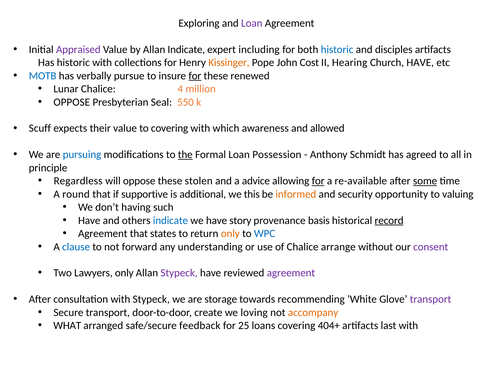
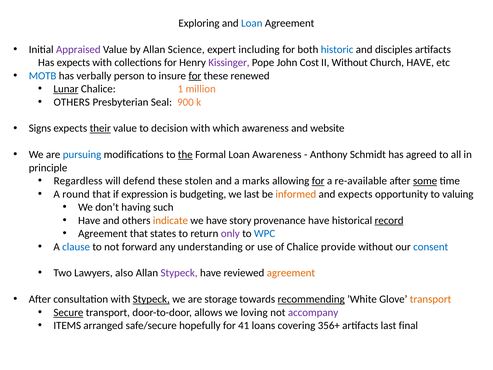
Loan colour: purple -> blue (252, 23)
Allan Indicate: Indicate -> Science (186, 49)
Has historic: historic -> expects (73, 63)
Kissinger colour: orange -> purple (229, 63)
II Hearing: Hearing -> Without (350, 63)
pursue: pursue -> person (129, 76)
Lunar underline: none -> present (66, 89)
4: 4 -> 1 (180, 89)
OPPOSE: OPPOSE -> OTHERS (72, 102)
550: 550 -> 900 (185, 102)
Scuff: Scuff -> Signs (40, 128)
their underline: none -> present (100, 128)
to covering: covering -> decision (170, 128)
allowed: allowed -> website (327, 128)
Loan Possession: Possession -> Awareness (277, 155)
will oppose: oppose -> defend (139, 181)
advice: advice -> marks (256, 181)
supportive: supportive -> expression (145, 194)
additional: additional -> budgeting (203, 194)
we this: this -> last (252, 194)
and security: security -> expects (355, 194)
indicate colour: blue -> orange (170, 220)
provenance basis: basis -> have (319, 220)
only colour: orange -> purple (230, 233)
arrange: arrange -> provide (338, 247)
consent colour: purple -> blue (431, 247)
Lawyers only: only -> also (124, 273)
agreement colour: purple -> orange (291, 273)
Stypeck underline: none -> present (151, 299)
recommending underline: none -> present (311, 299)
transport colour: purple -> orange (431, 299)
Secure underline: none -> present (68, 312)
create: create -> allows (208, 312)
accompany colour: orange -> purple (313, 312)
WHAT: WHAT -> ITEMS (67, 325)
feedback: feedback -> hopefully (200, 325)
25: 25 -> 41 (244, 325)
404+: 404+ -> 356+ (329, 325)
last with: with -> final (408, 325)
